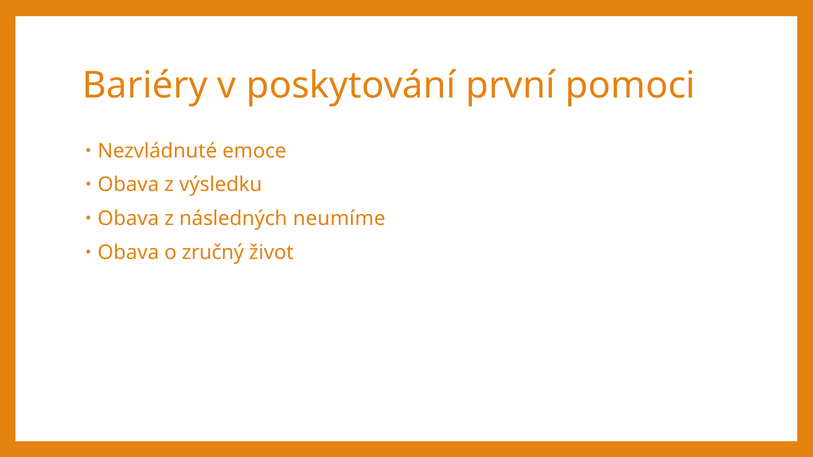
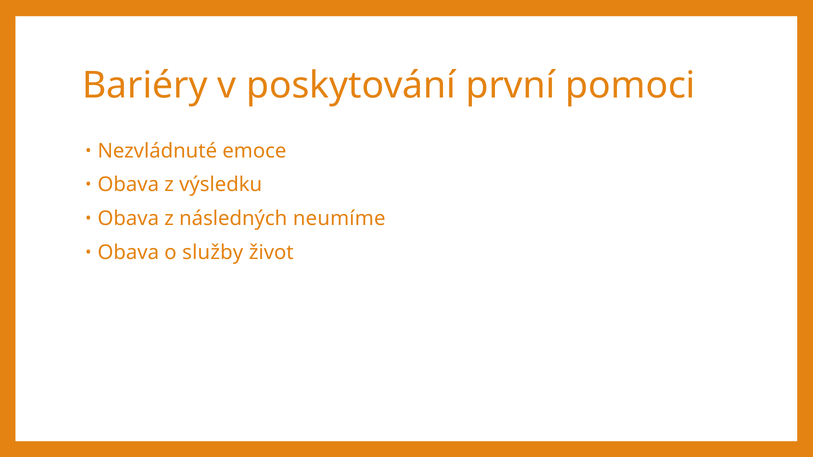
zručný: zručný -> služby (213, 253)
